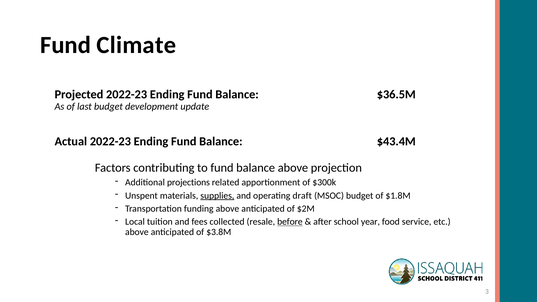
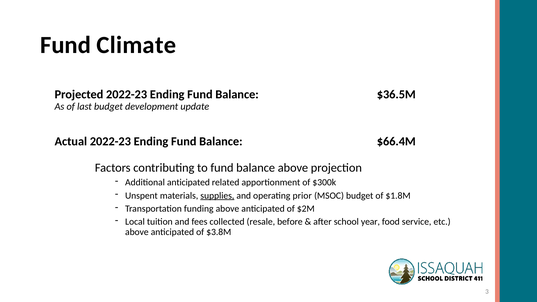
$43.4M: $43.4M -> $66.4M (396, 141)
Additional projections: projections -> anticipated (188, 183)
draft: draft -> prior (302, 196)
before underline: present -> none (290, 222)
